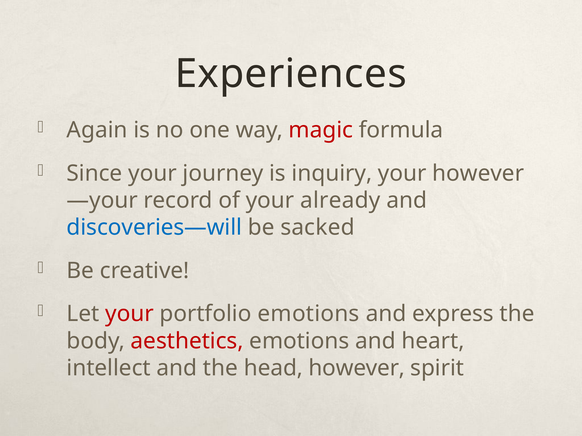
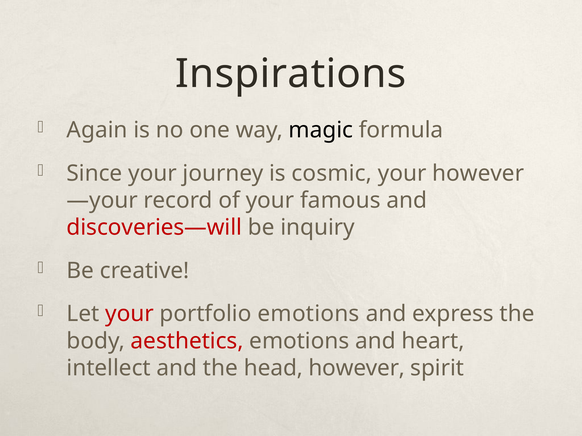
Experiences: Experiences -> Inspirations (291, 74)
magic colour: red -> black (321, 130)
inquiry: inquiry -> cosmic (332, 173)
already: already -> famous (340, 201)
discoveries—will colour: blue -> red (154, 228)
sacked: sacked -> inquiry (318, 228)
